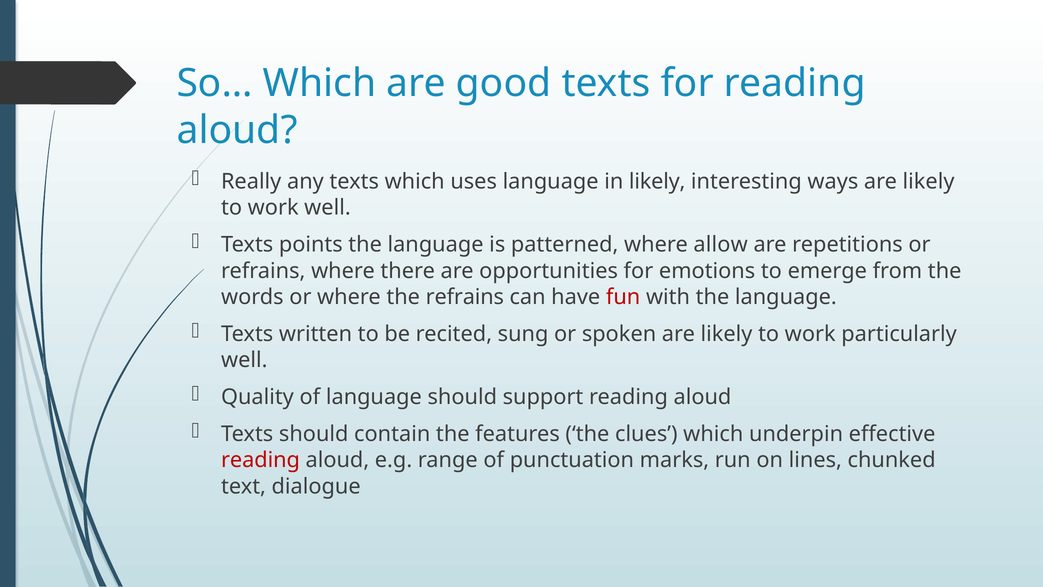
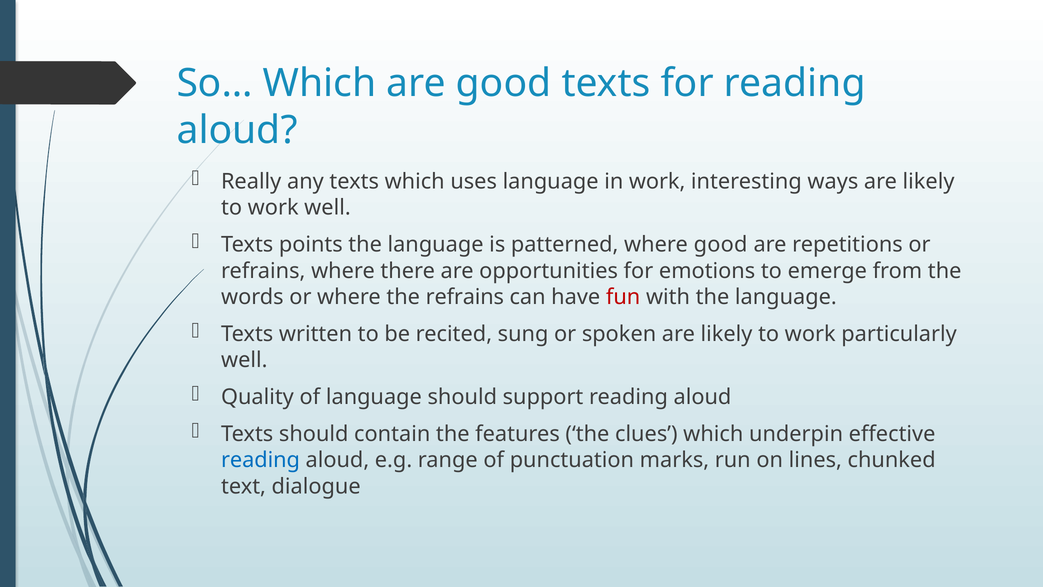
in likely: likely -> work (657, 181)
where allow: allow -> good (721, 245)
reading colour: red -> blue (260, 460)
